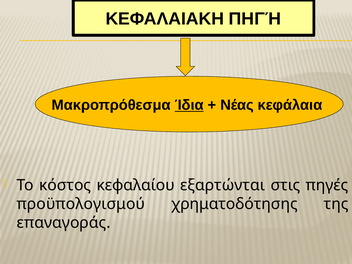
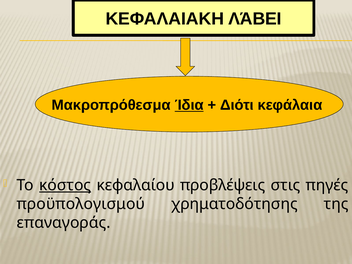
ΠΗΓΉ: ΠΗΓΉ -> ΛΆΒΕΙ (255, 19)
Νέας: Νέας -> Διότι (237, 105)
κόστος underline: none -> present (65, 185)
εξαρτώνται: εξαρτώνται -> προβλέψεις (223, 185)
